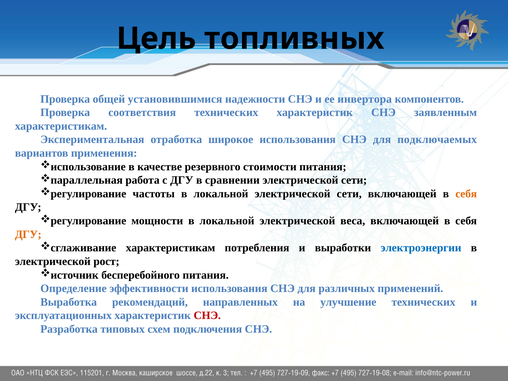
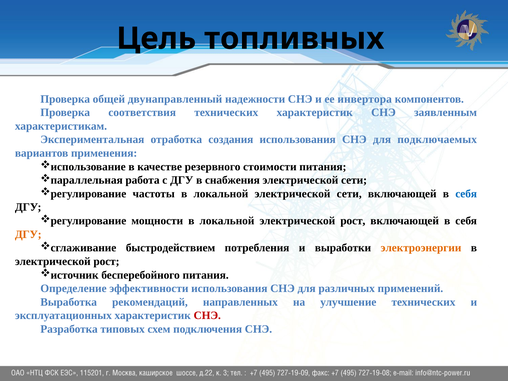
установившимися: установившимися -> двунаправленный (175, 99)
широкое: широкое -> создания (231, 140)
сравнении: сравнении -> снабжения (232, 180)
себя colour: orange -> blue (466, 194)
локальной электрической веса: веса -> рост (353, 221)
характеристикам: характеристикам -> быстродействием (171, 248)
электроэнергии colour: blue -> orange (421, 248)
